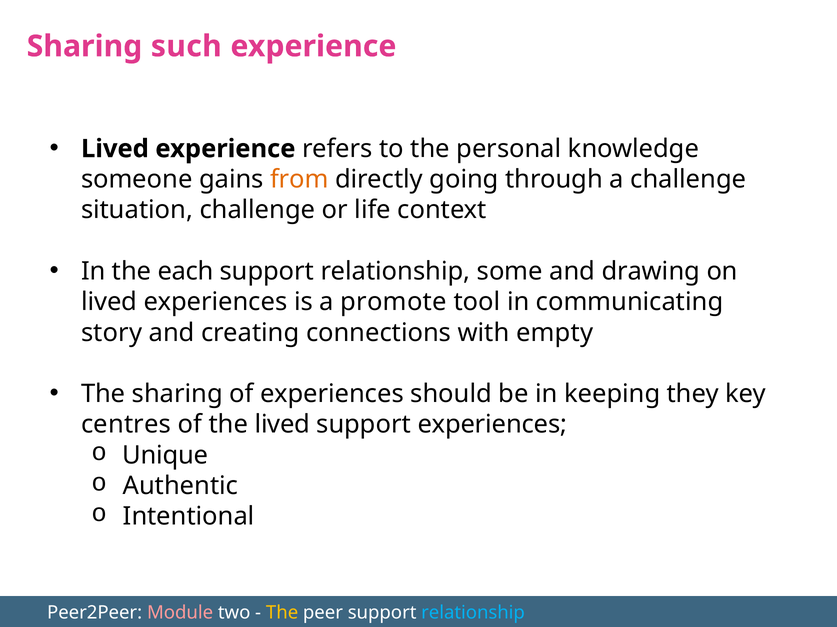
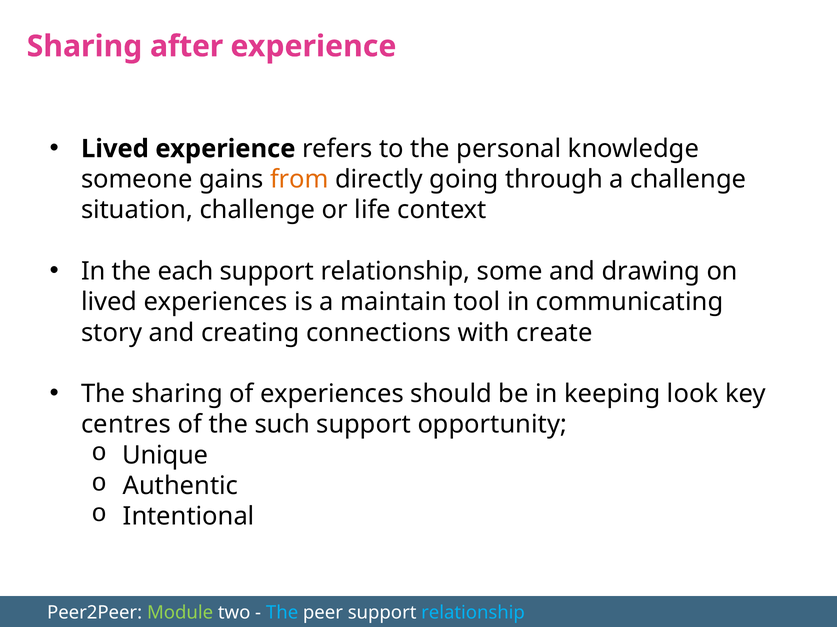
such: such -> after (187, 46)
promote: promote -> maintain (394, 302)
empty: empty -> create (555, 333)
they: they -> look (693, 394)
the lived: lived -> such (282, 425)
support experiences: experiences -> opportunity (492, 425)
Module colour: pink -> light green (180, 613)
The colour: yellow -> light blue (282, 613)
